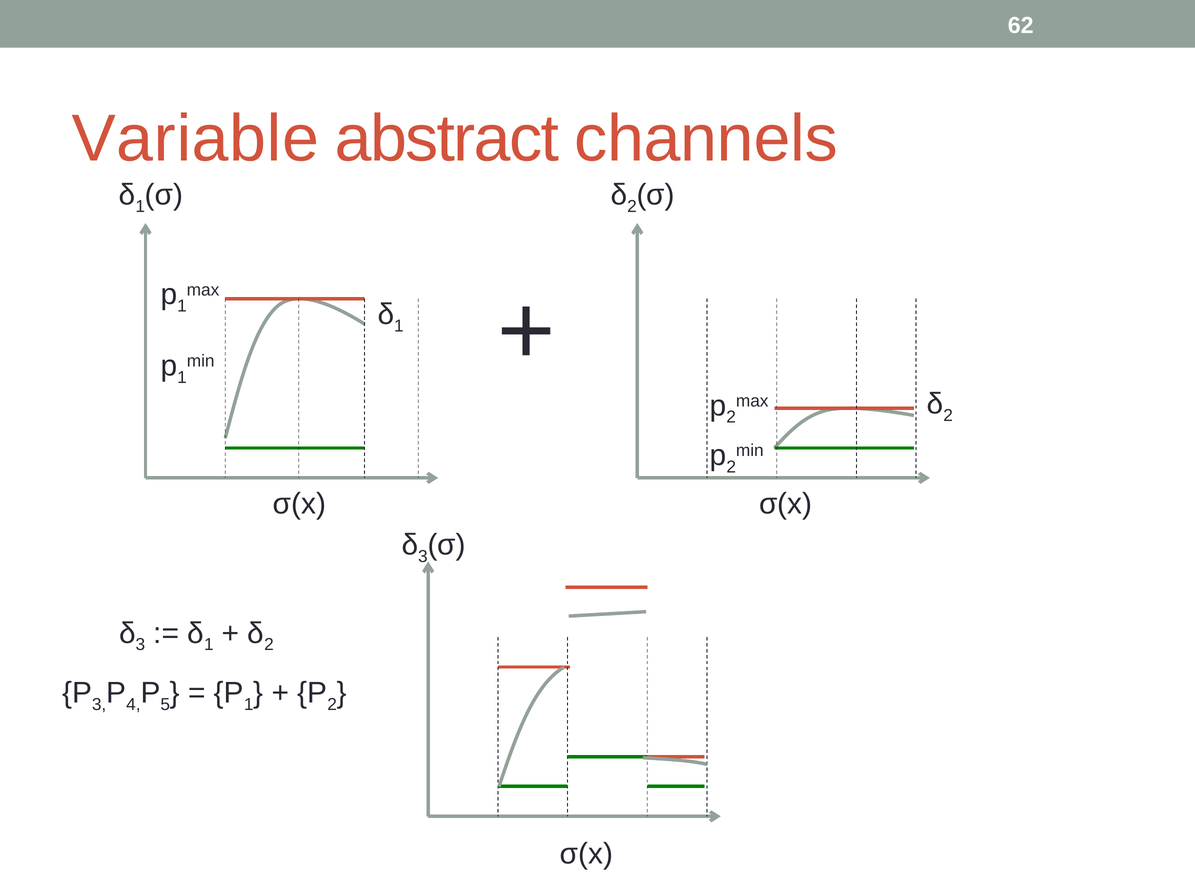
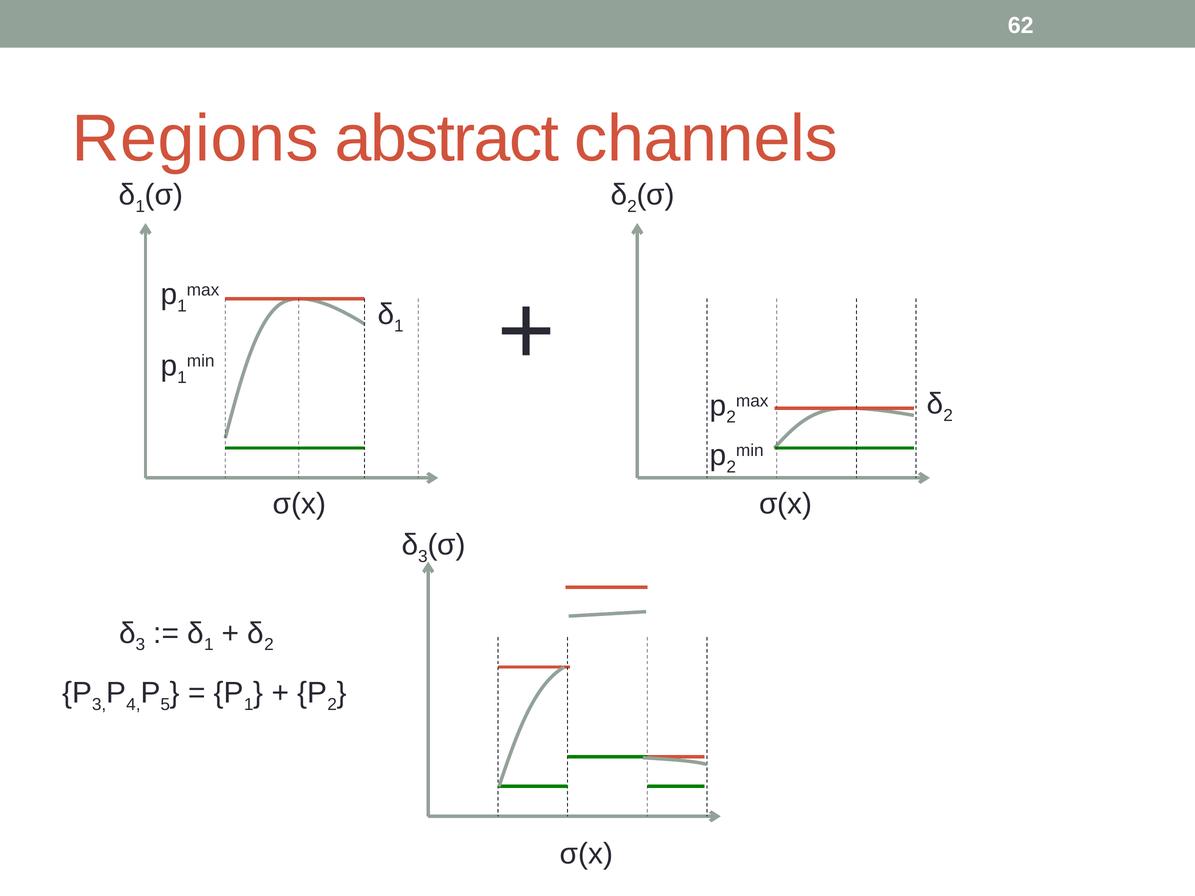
Variable: Variable -> Regions (195, 139)
